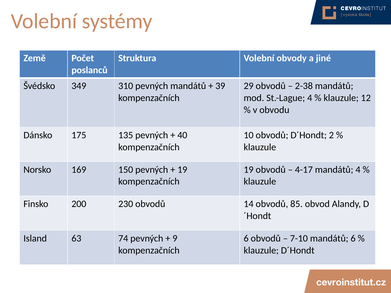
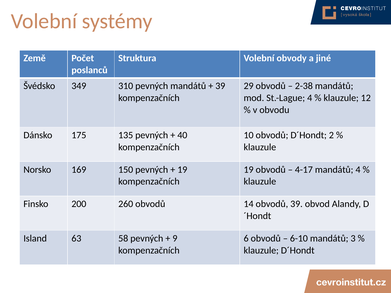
230: 230 -> 260 (126, 204)
obvodů 85: 85 -> 39 (296, 204)
74: 74 -> 58 (123, 239)
7-10: 7-10 -> 6-10 (299, 239)
mandátů 6: 6 -> 3 (353, 239)
